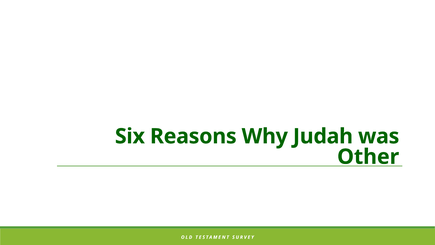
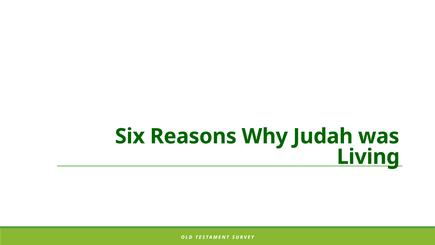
Other: Other -> Living (368, 157)
